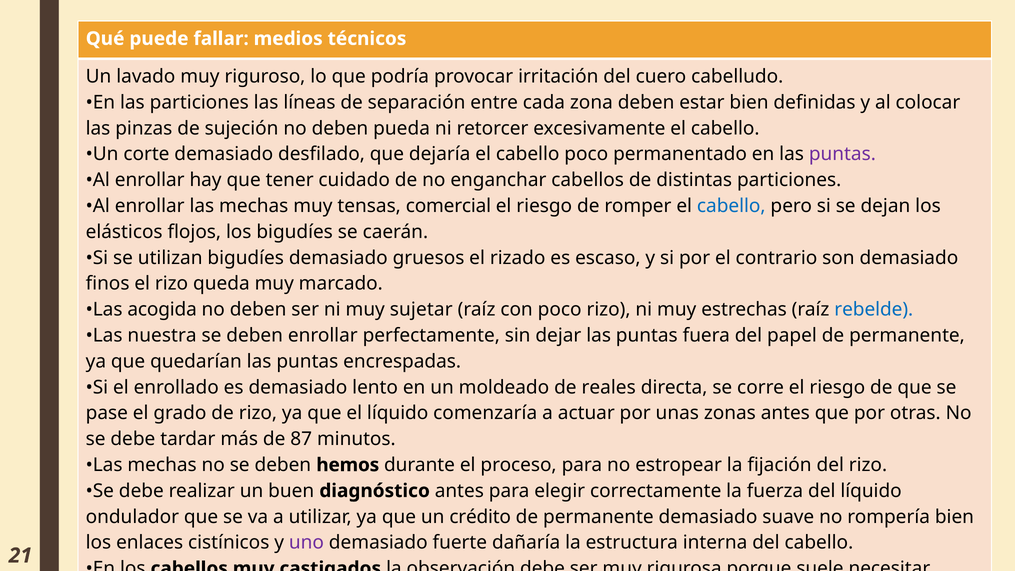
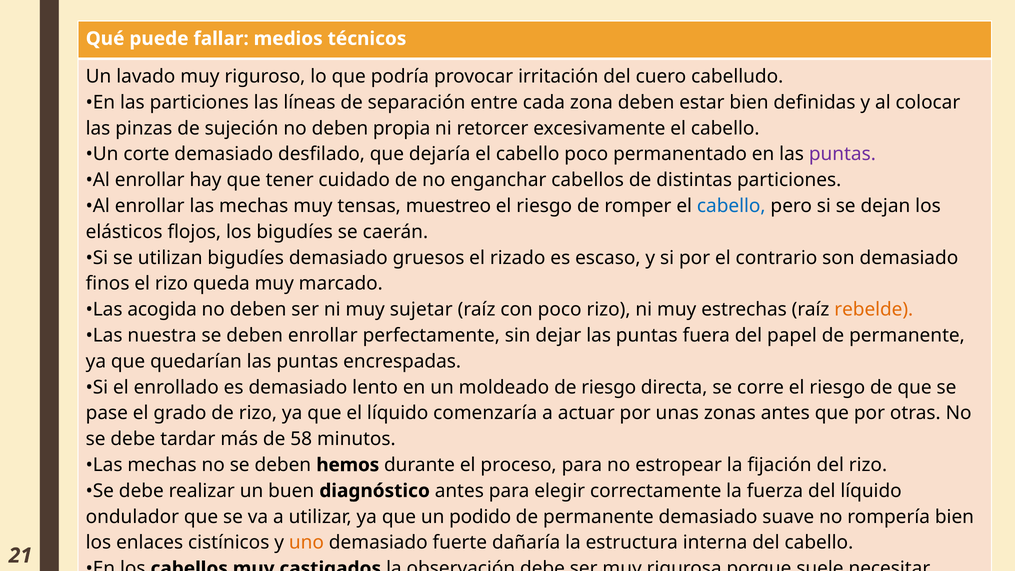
pueda: pueda -> propia (402, 128)
comercial: comercial -> muestreo (448, 206)
rebelde colour: blue -> orange (874, 310)
de reales: reales -> riesgo (609, 387)
87: 87 -> 58 (301, 439)
crédito: crédito -> podido (480, 517)
uno colour: purple -> orange (306, 543)
